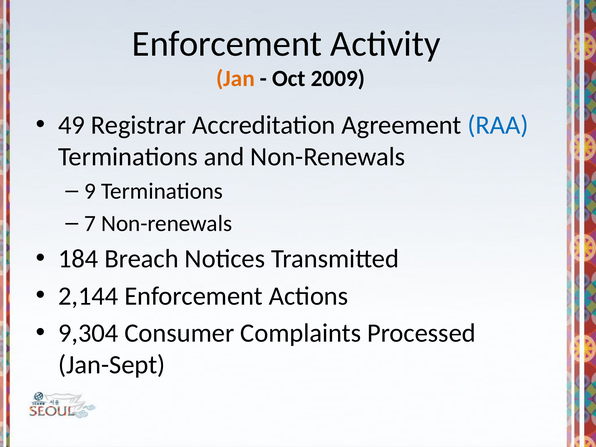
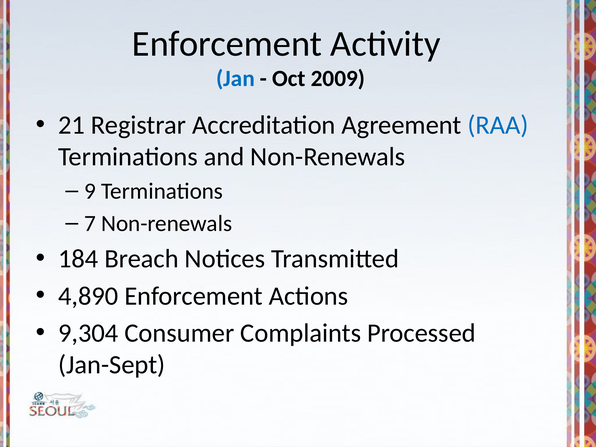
Jan colour: orange -> blue (235, 79)
49: 49 -> 21 (72, 125)
2,144: 2,144 -> 4,890 (88, 296)
